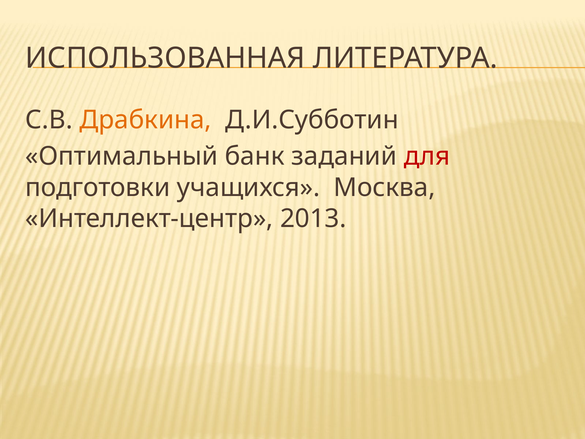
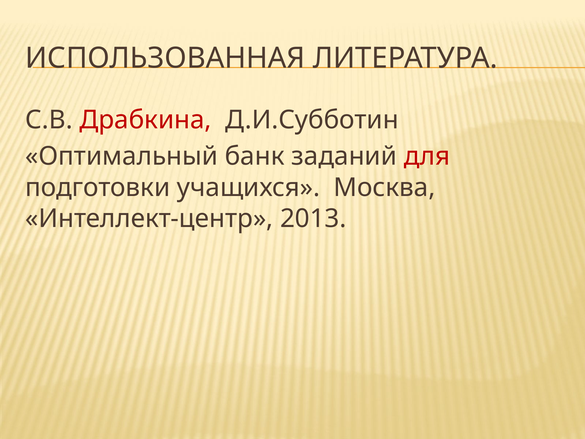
Драбкина colour: orange -> red (145, 120)
